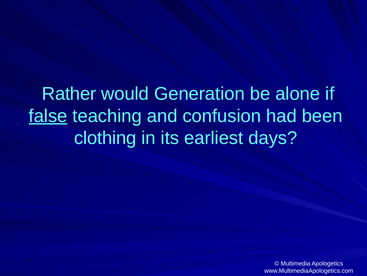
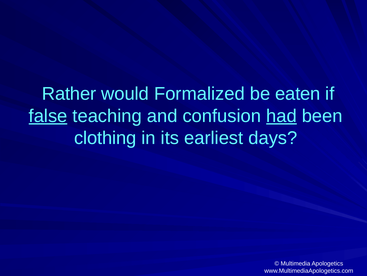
Generation: Generation -> Formalized (199, 94)
alone: alone -> eaten (298, 94)
had underline: none -> present (281, 116)
